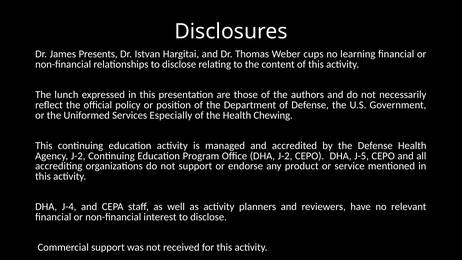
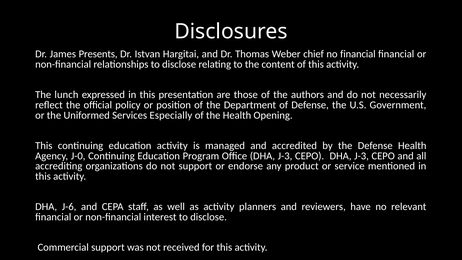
cups: cups -> chief (314, 54)
no learning: learning -> financial (358, 54)
Chewing: Chewing -> Opening (273, 115)
Agency J-2: J-2 -> J-0 (78, 156)
Office DHA J-2: J-2 -> J-3 (285, 156)
CEPO DHA J-5: J-5 -> J-3 (362, 156)
J-4: J-4 -> J-6 (69, 207)
